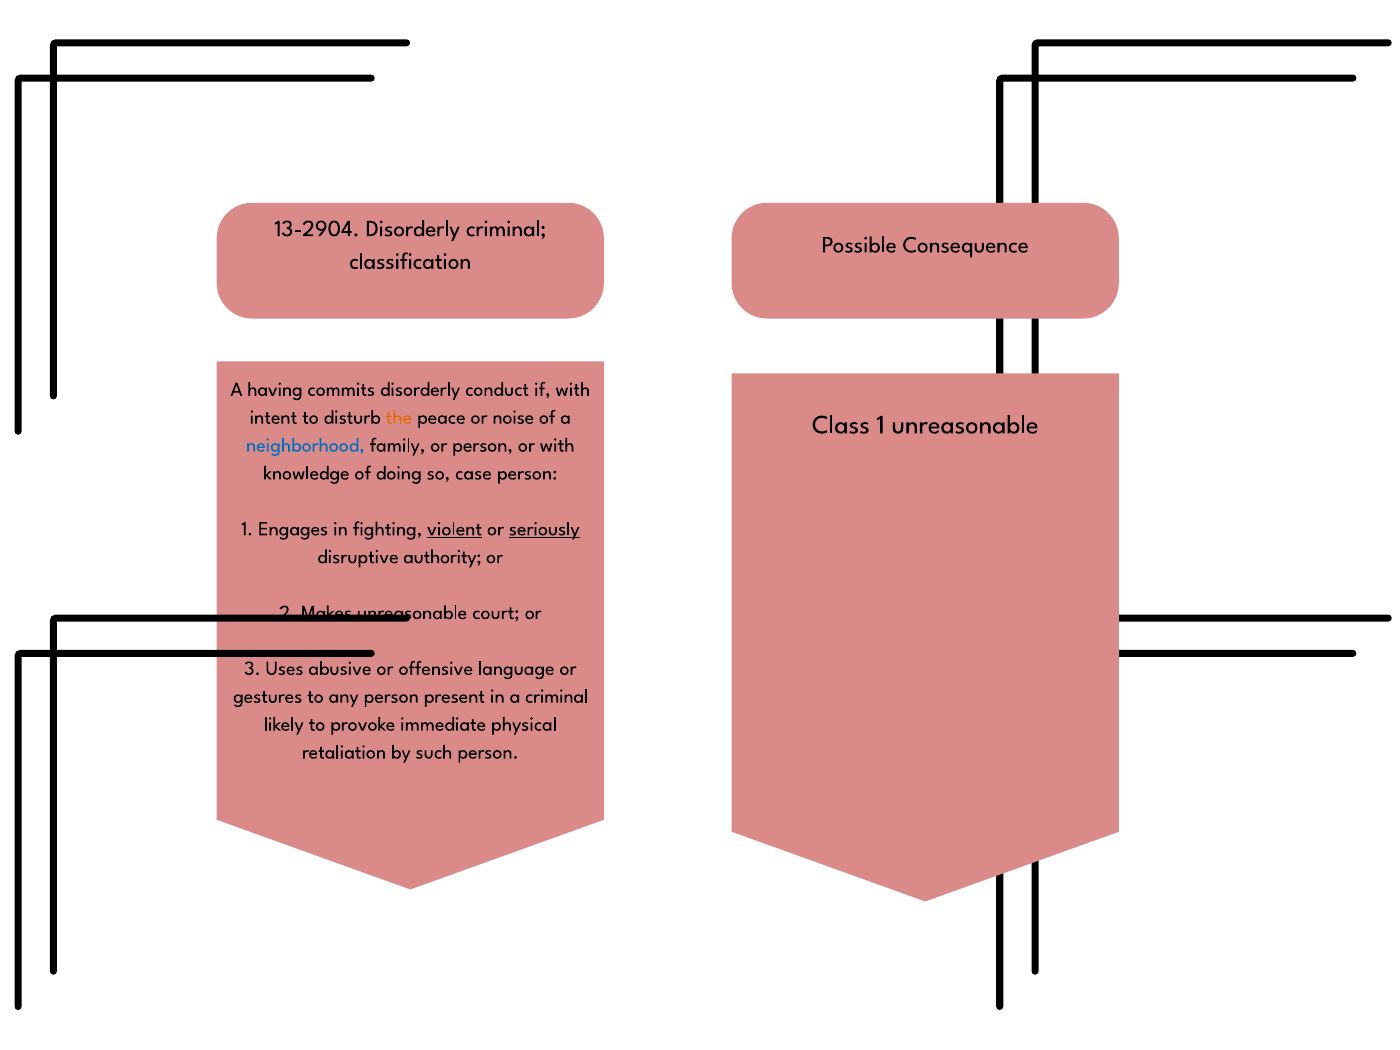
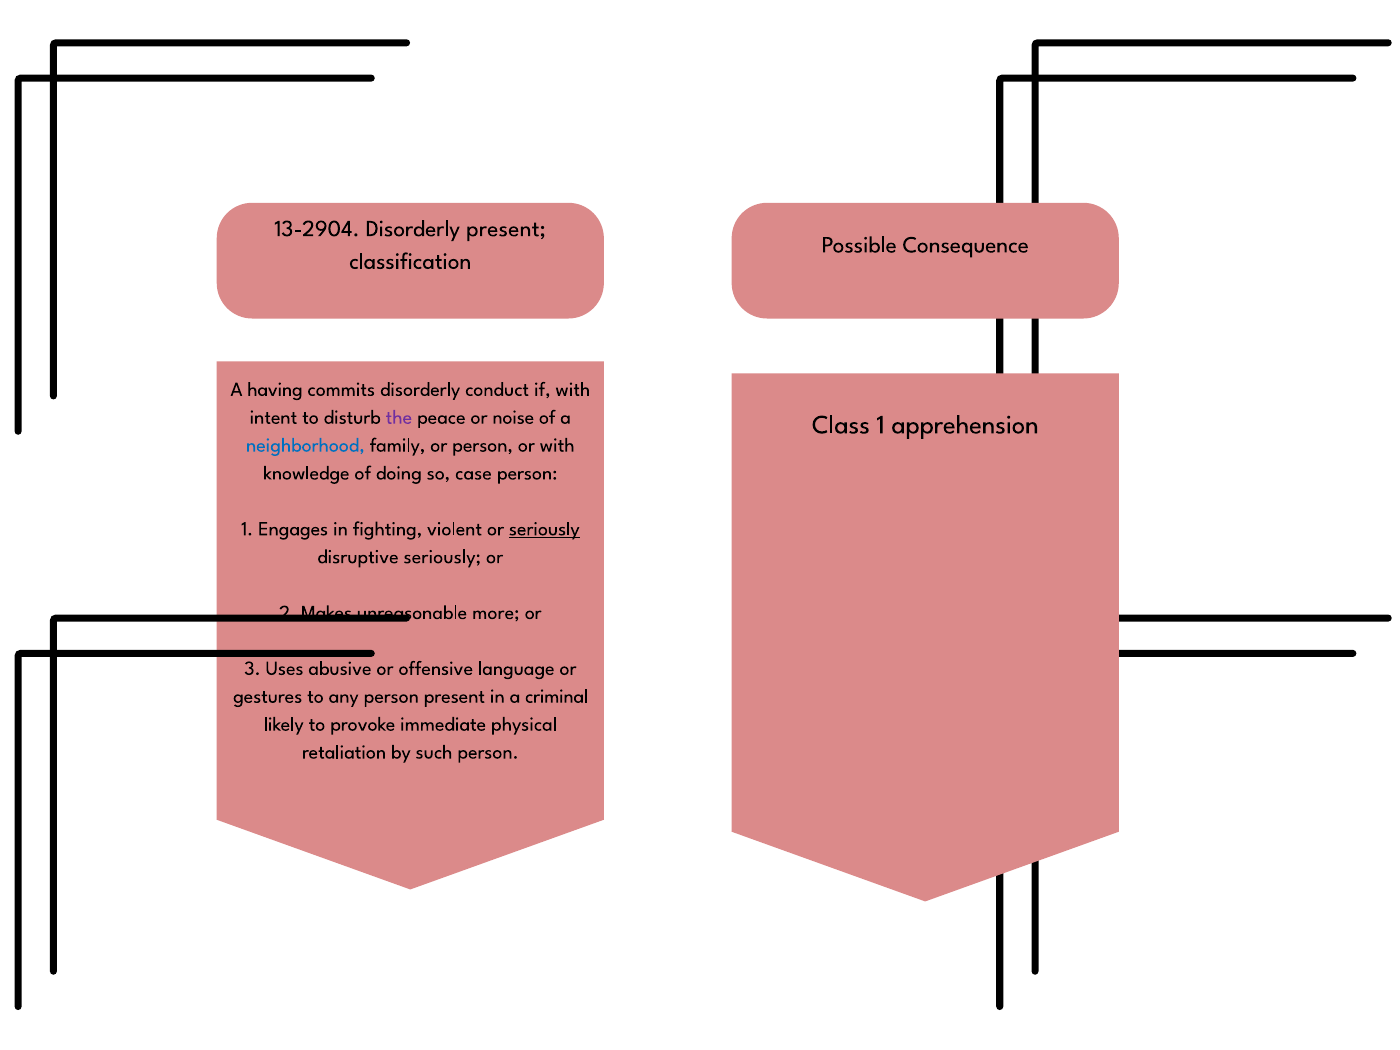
criminal: criminal -> present (506, 228)
the colour: orange -> purple (399, 417)
1 unreasonable: unreasonable -> apprehension (965, 425)
violent underline: present -> none (455, 529)
disruptive authority: authority -> seriously (442, 557)
court: court -> more (496, 612)
